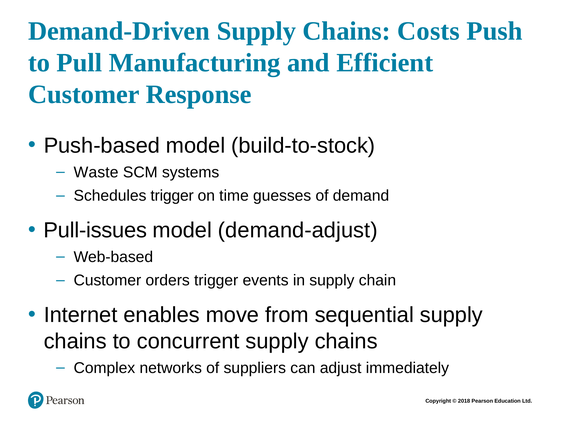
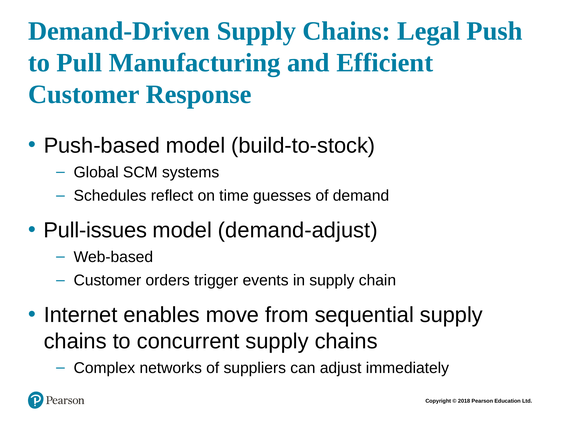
Costs: Costs -> Legal (429, 31)
Waste: Waste -> Global (96, 172)
Schedules trigger: trigger -> reflect (172, 196)
